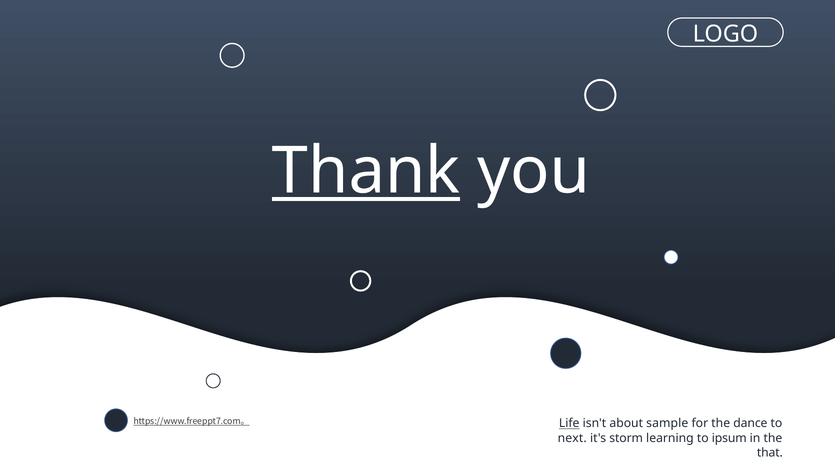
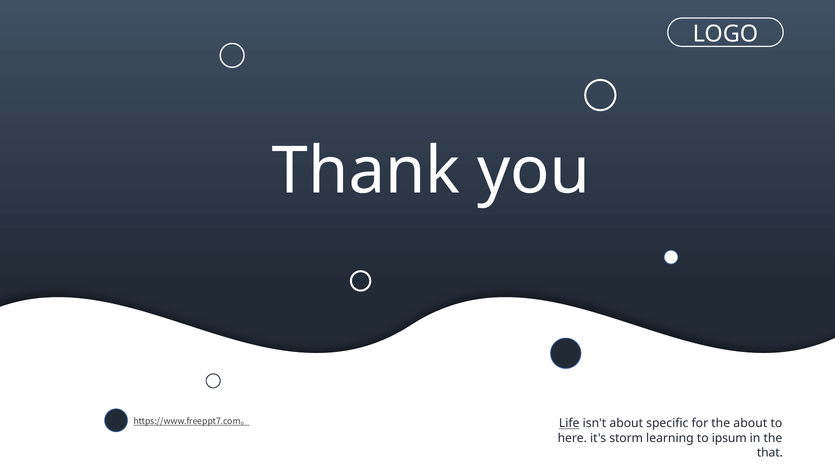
Thank underline: present -> none (366, 171)
sample: sample -> specific (667, 423)
the dance: dance -> about (750, 423)
next: next -> here (572, 438)
